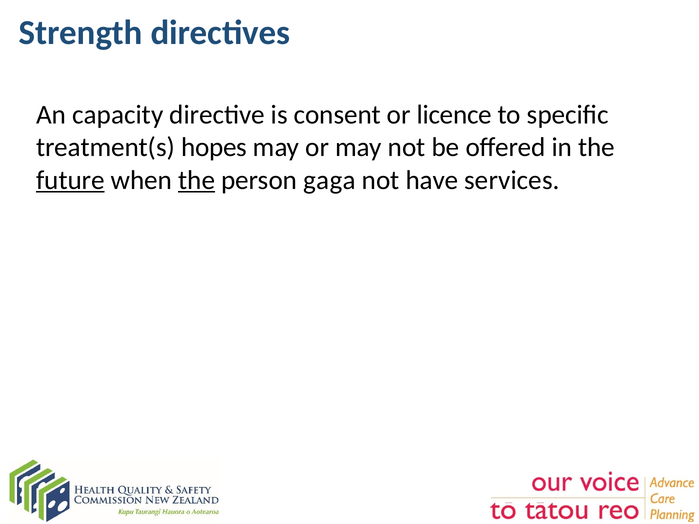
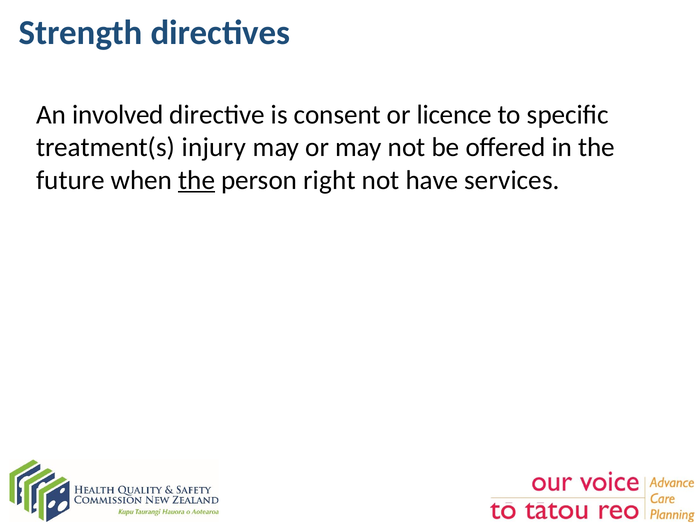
capacity: capacity -> involved (118, 115)
hopes: hopes -> injury (214, 148)
future underline: present -> none (70, 180)
gaga: gaga -> right (329, 180)
